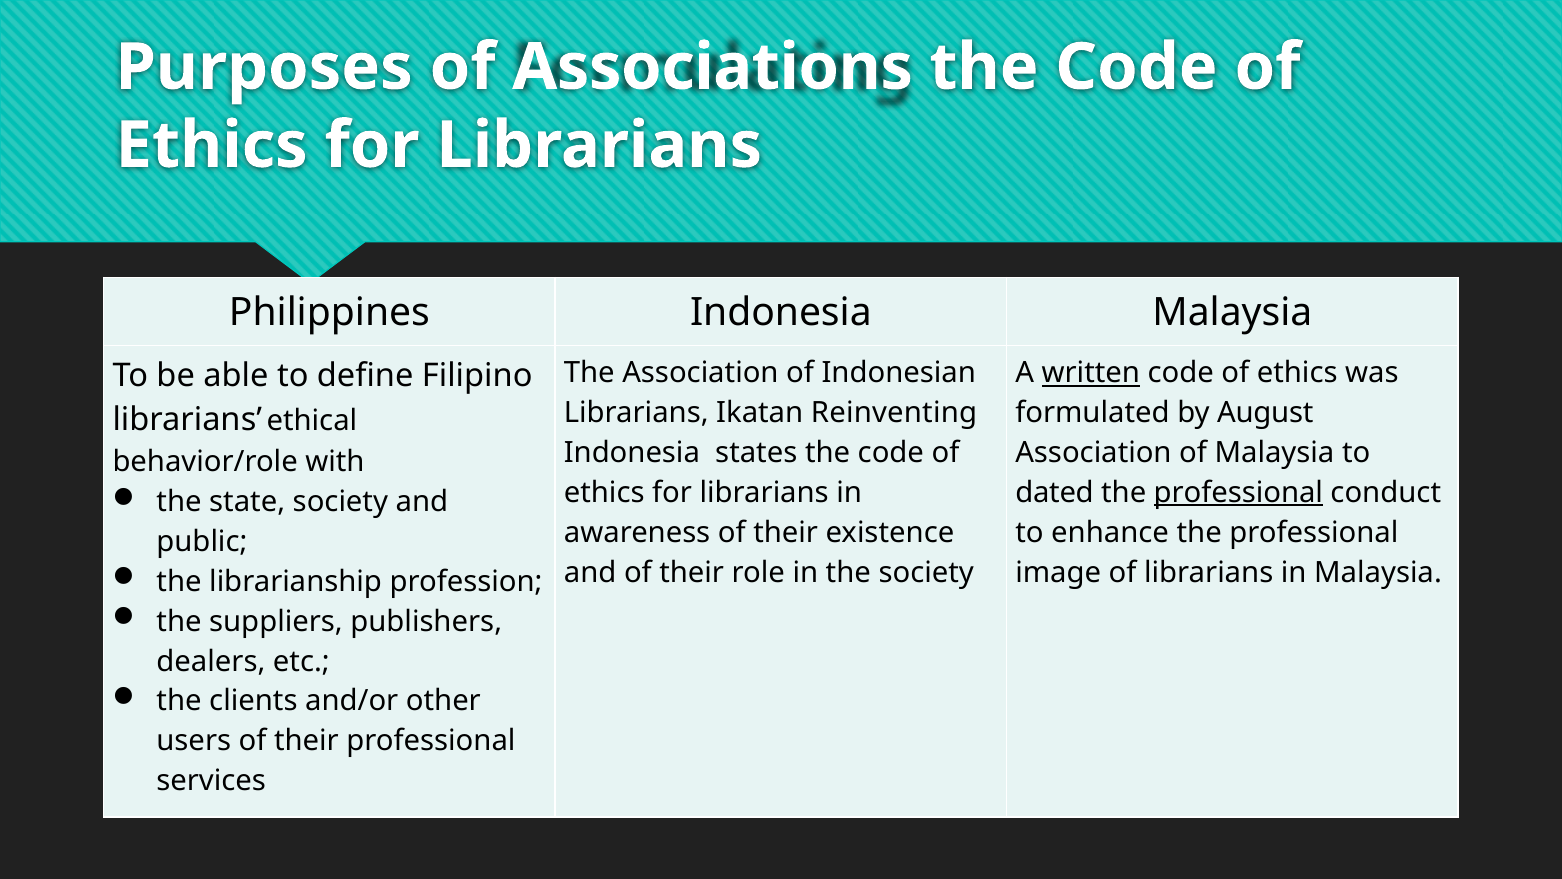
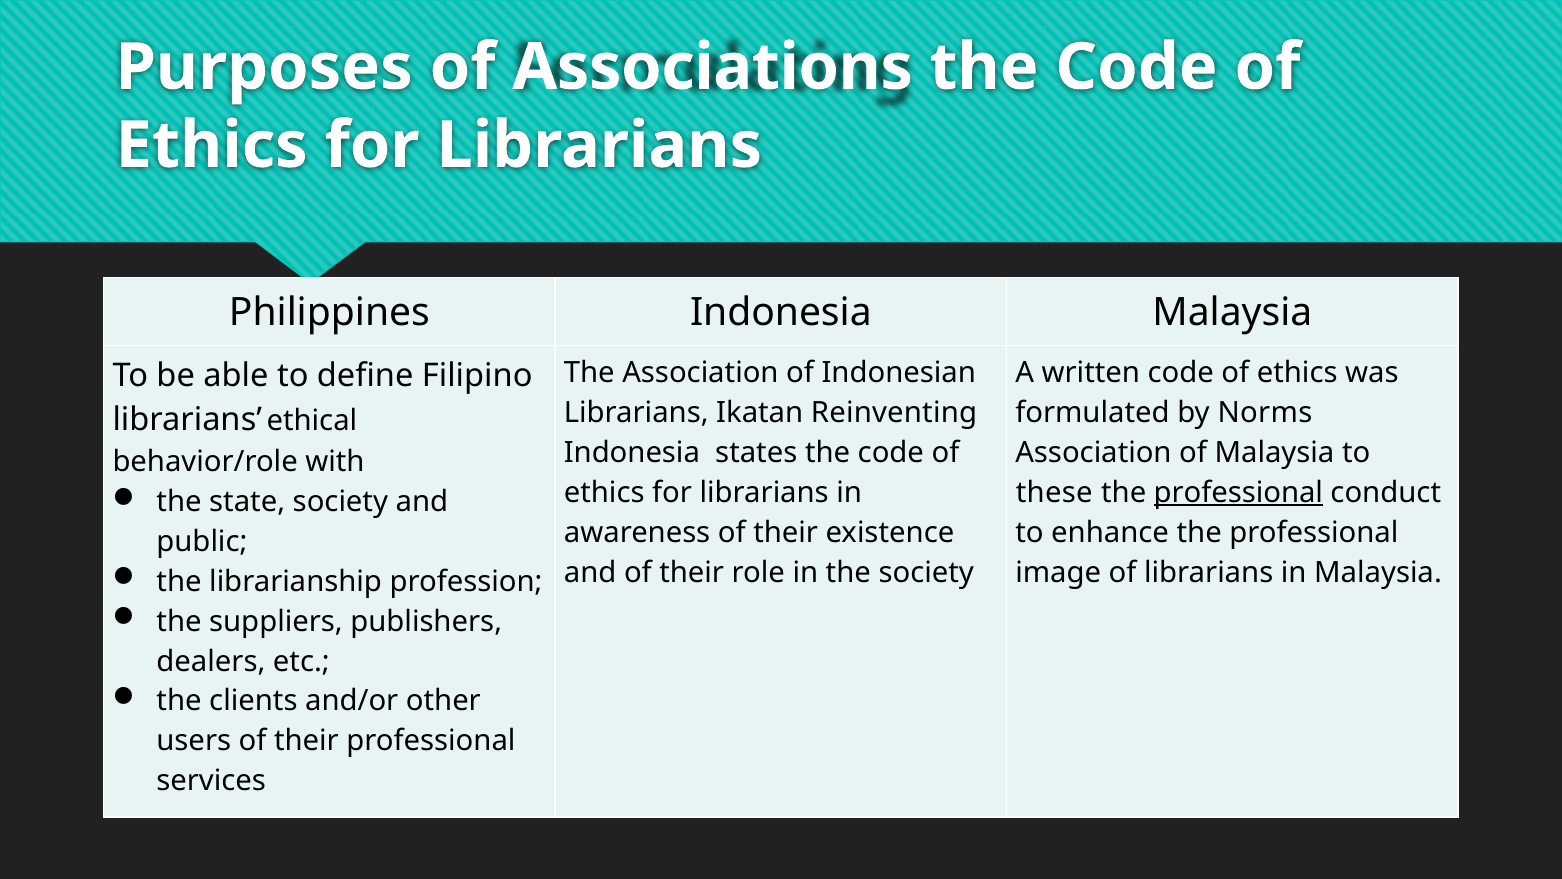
written underline: present -> none (1091, 373)
August: August -> Norms (1265, 413)
dated: dated -> these (1054, 492)
